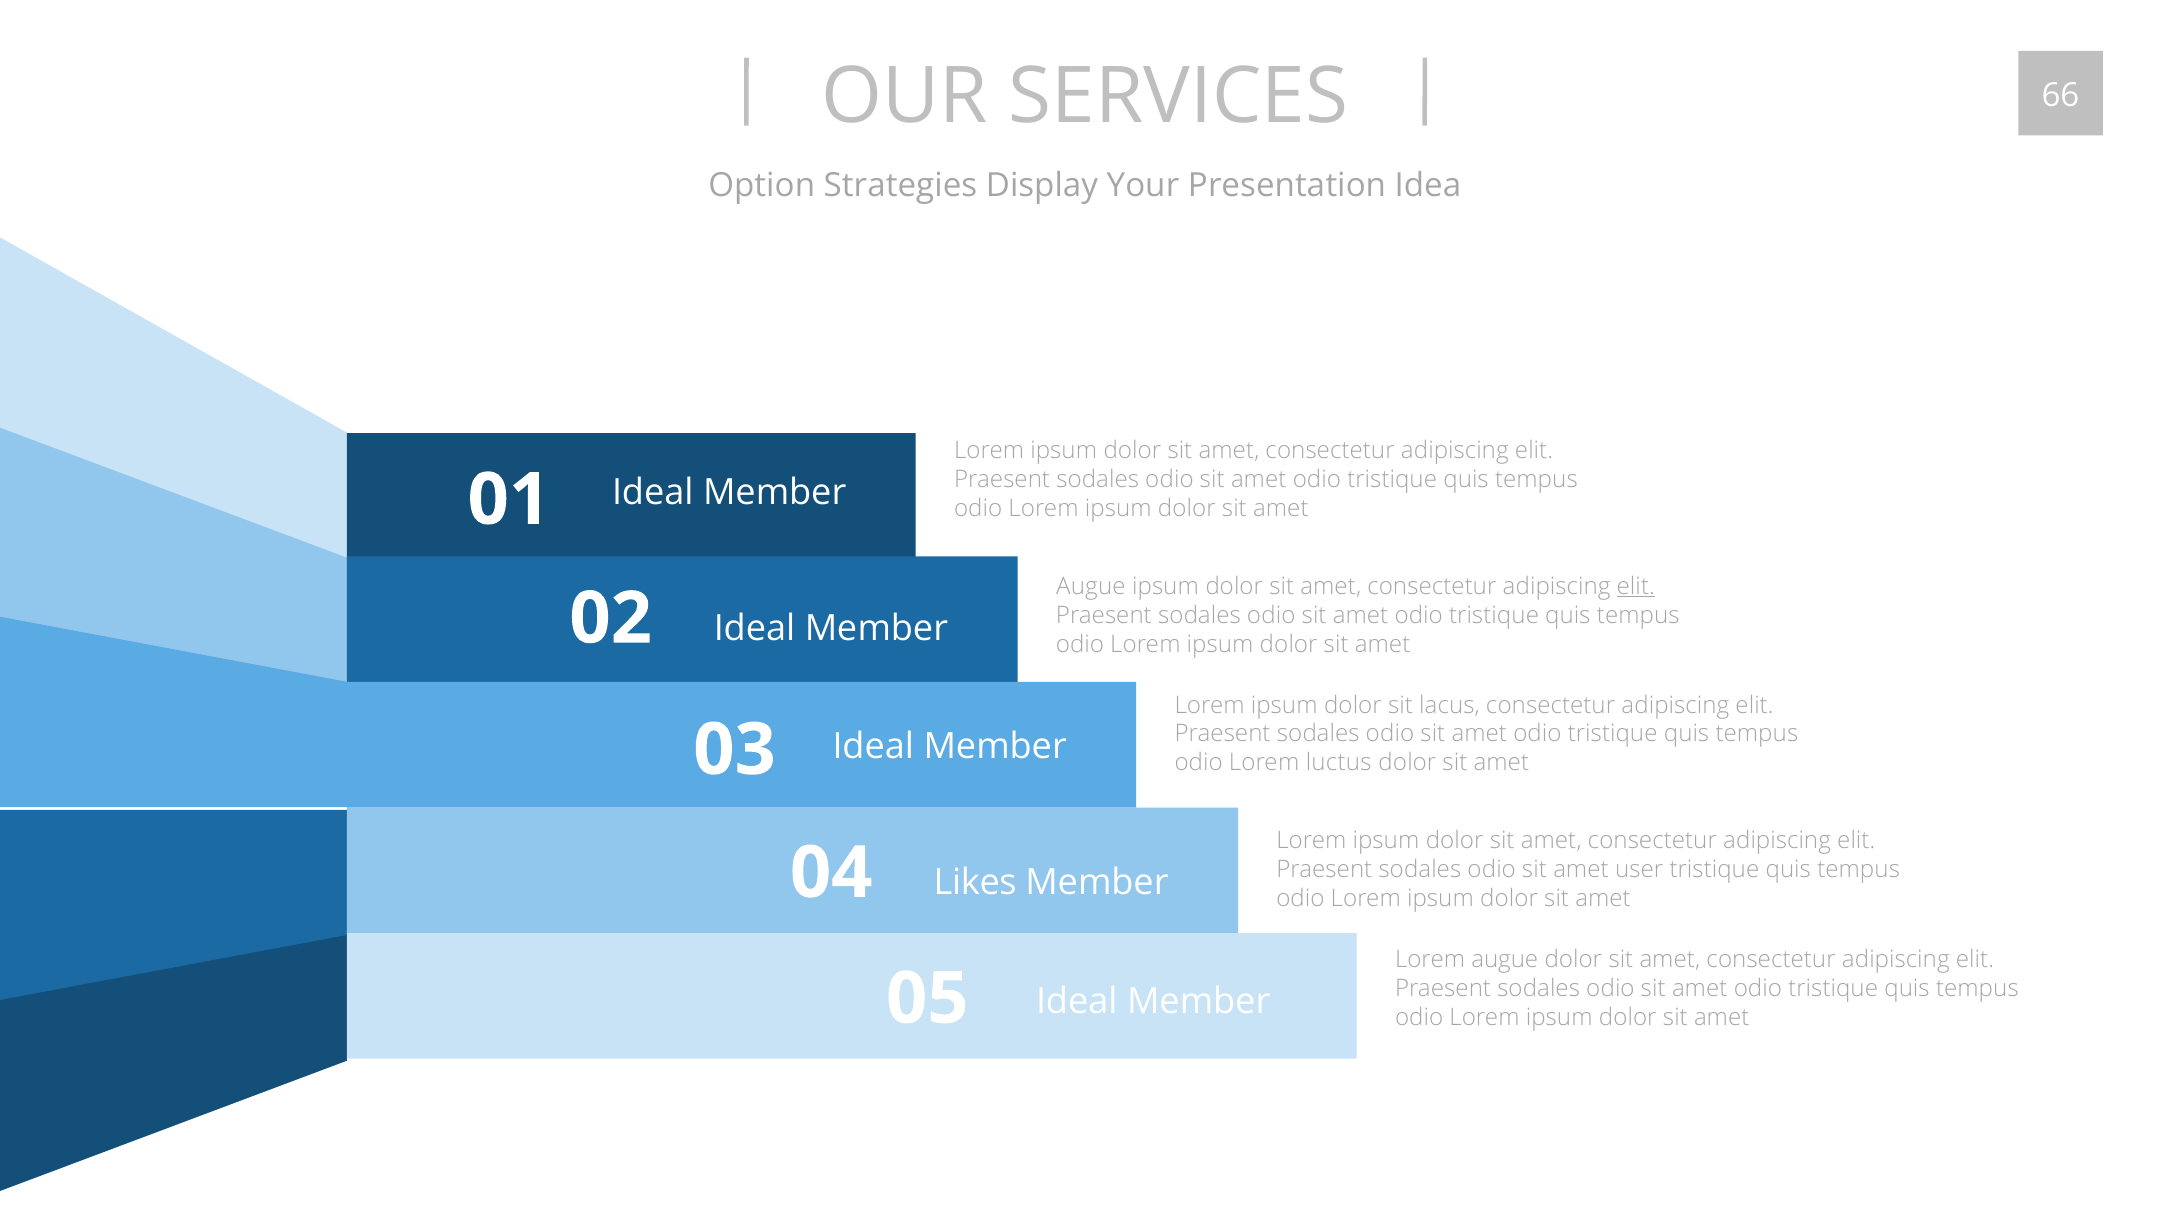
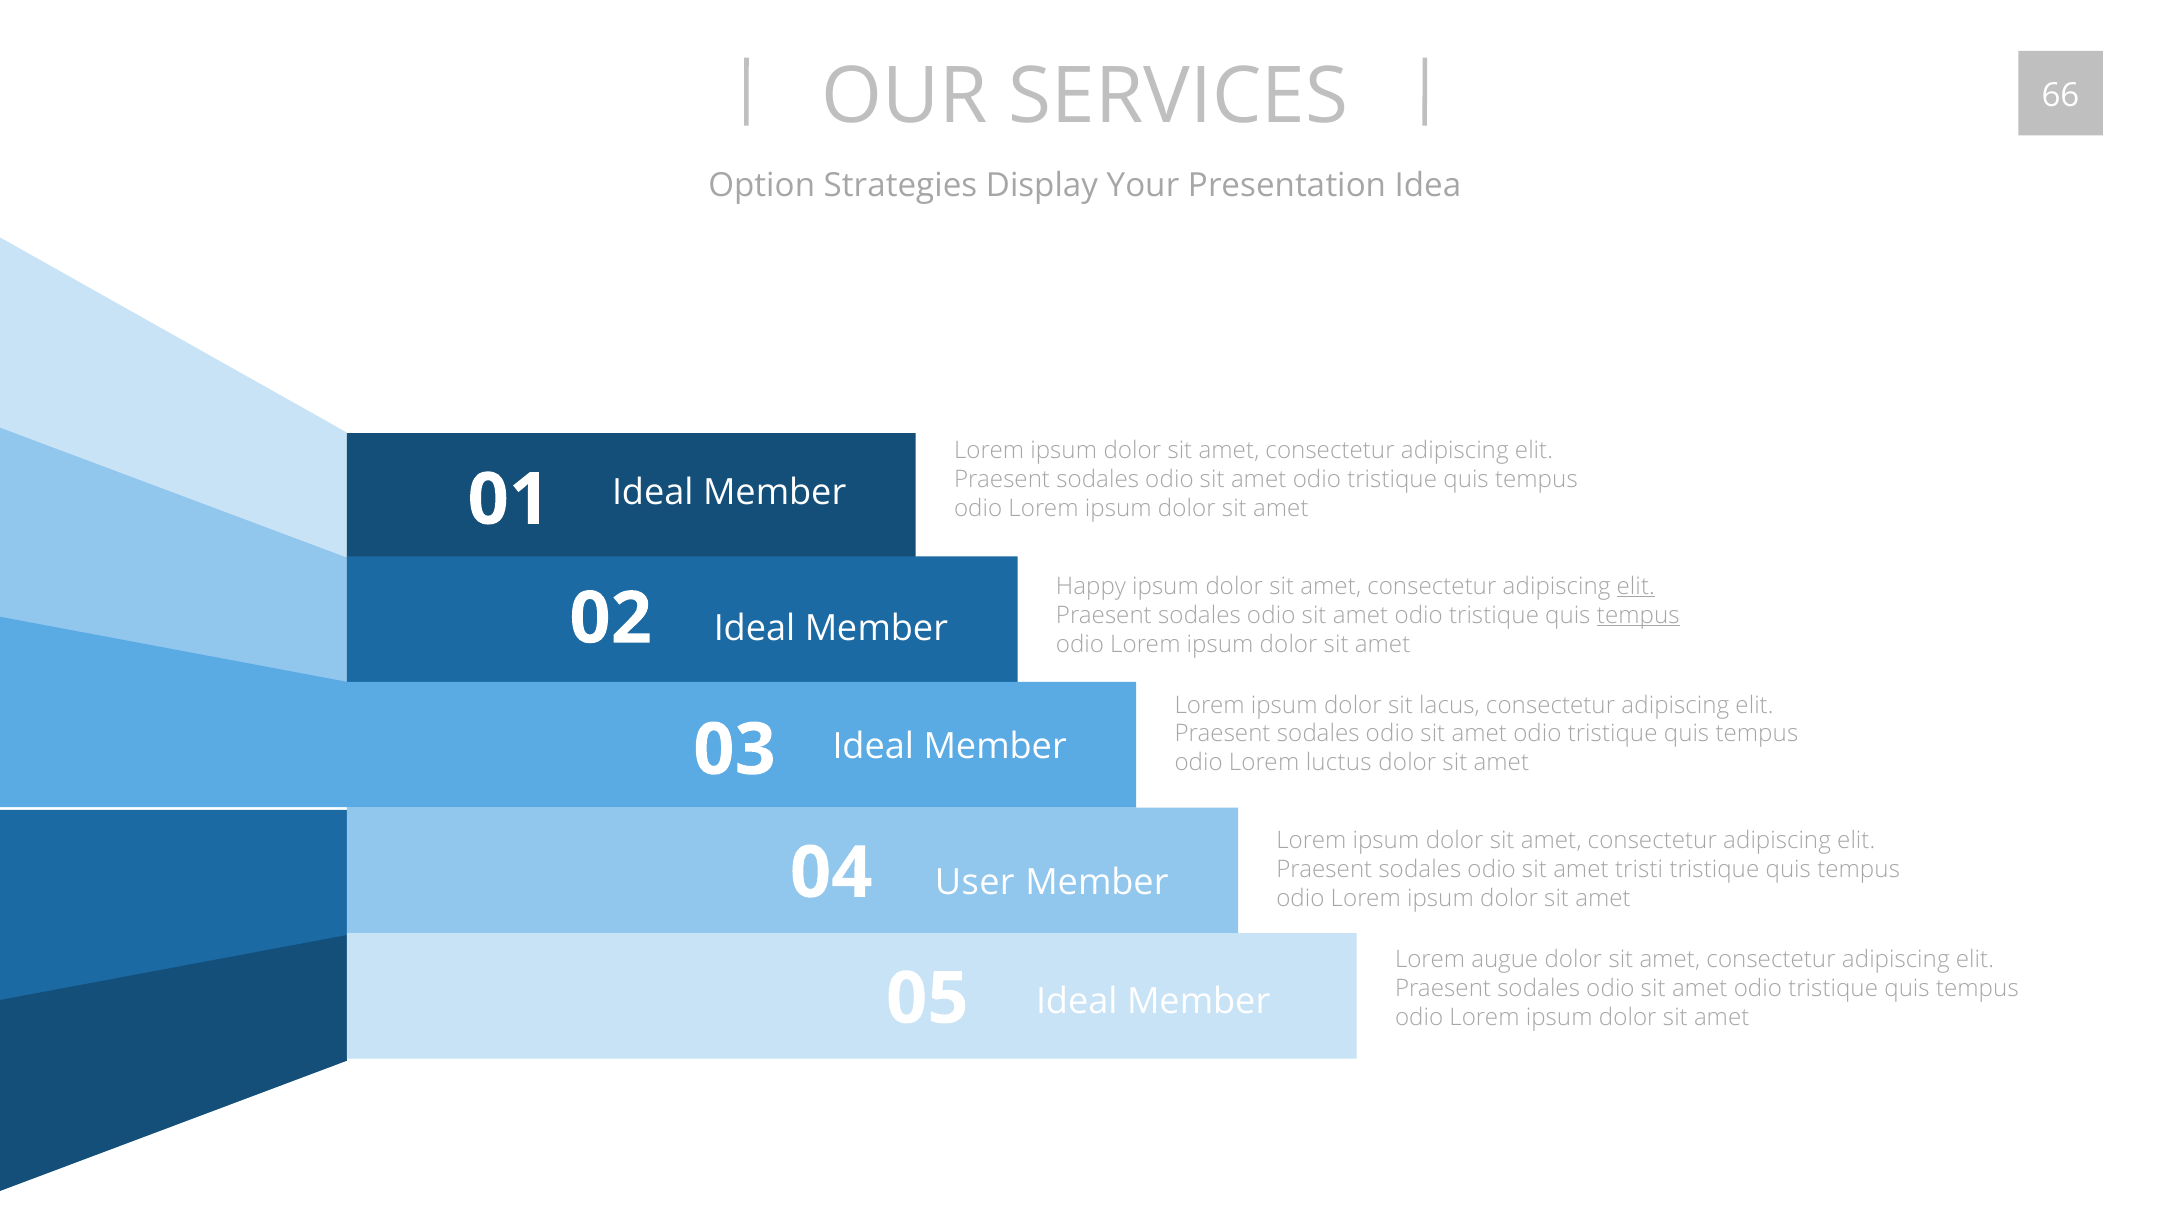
Augue: Augue -> Happy (1091, 586)
tempus underline: none -> present (1638, 615)
user: user -> tristi (1639, 870)
Likes: Likes -> User (975, 883)
